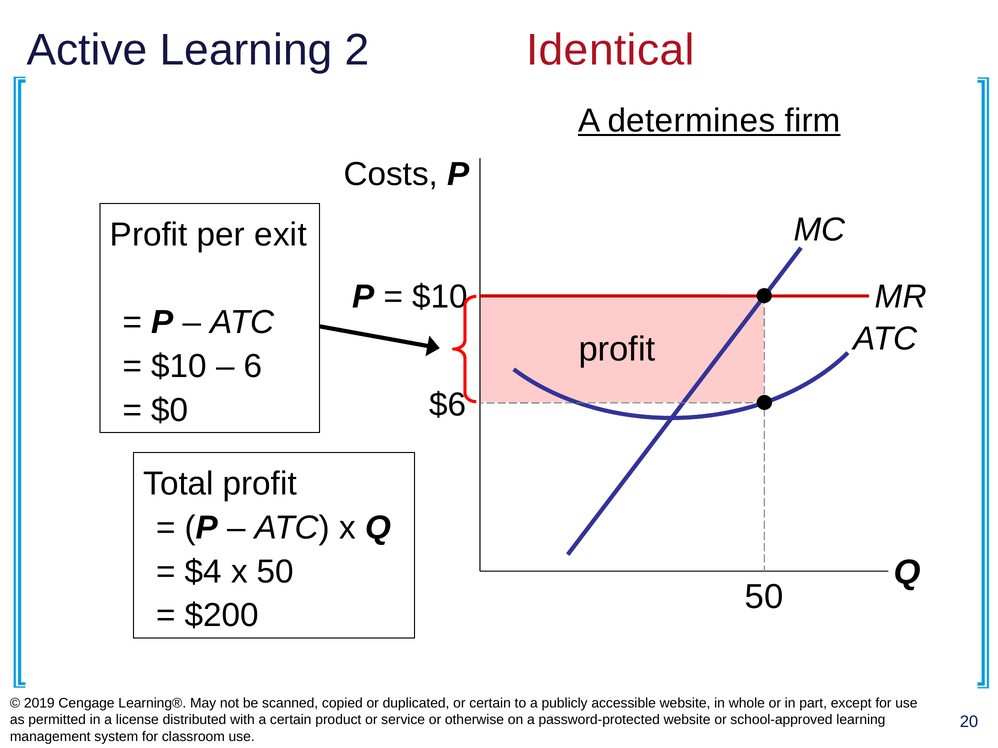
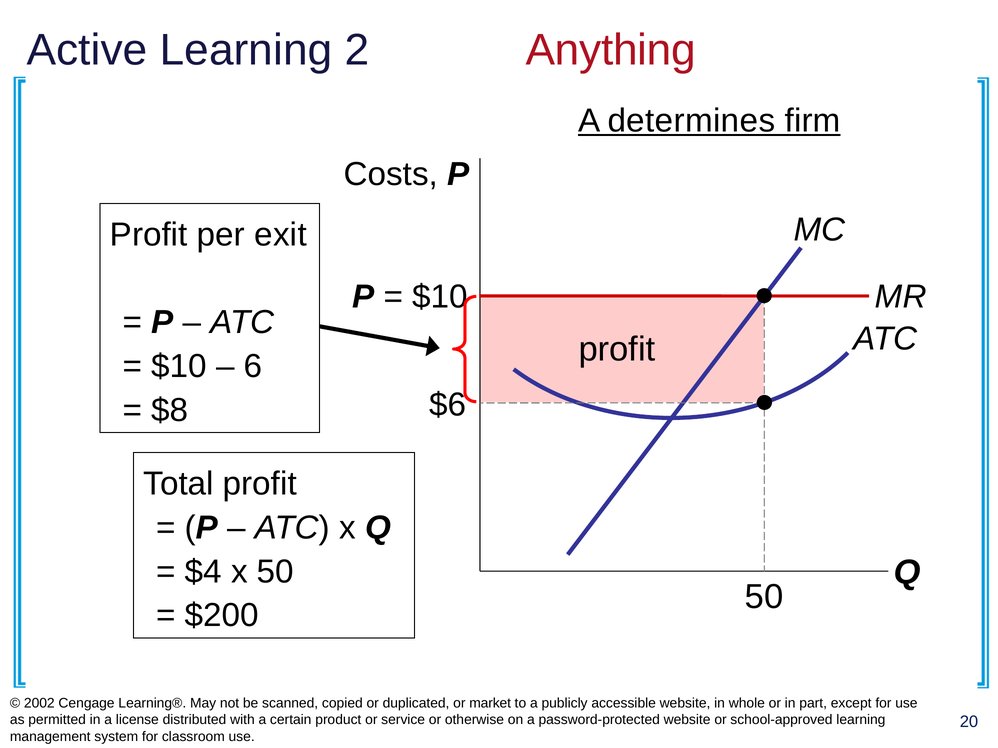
Identical: Identical -> Anything (611, 50)
$0: $0 -> $8 (170, 410)
2019: 2019 -> 2002 (39, 704)
or certain: certain -> market (490, 704)
